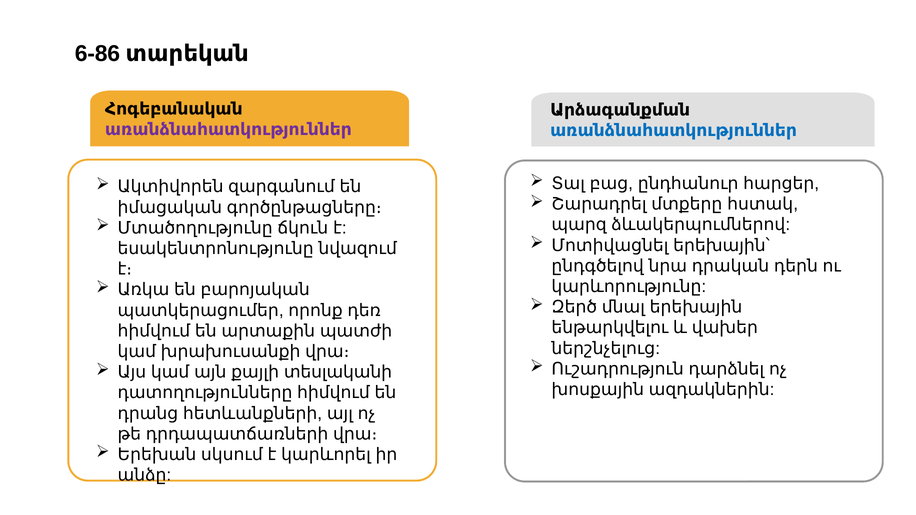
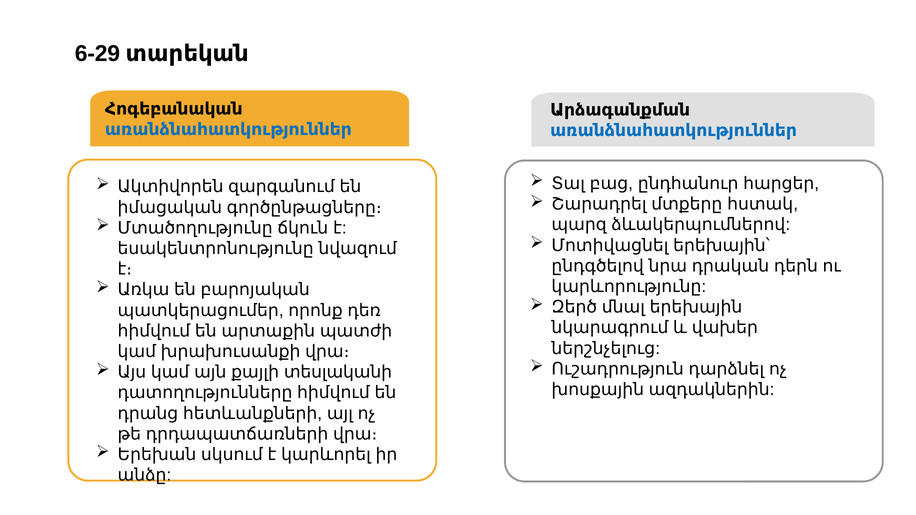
6-86: 6-86 -> 6-29 (97, 54)
առանձնահատկություններ colour: purple -> blue (228, 130)
ենթարկվելու: ենթարկվելու -> նկարագրում (610, 328)
